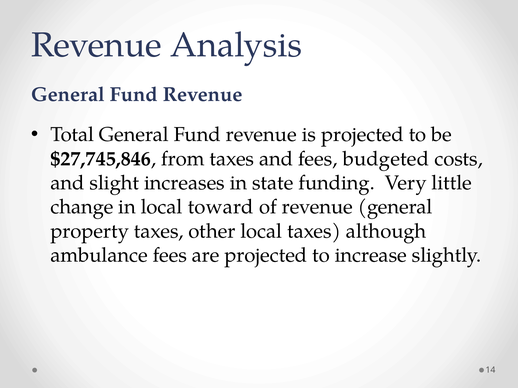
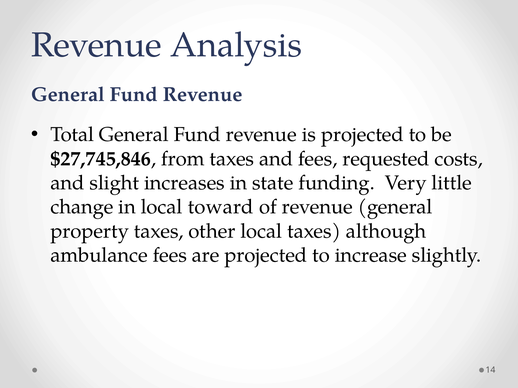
budgeted: budgeted -> requested (386, 159)
